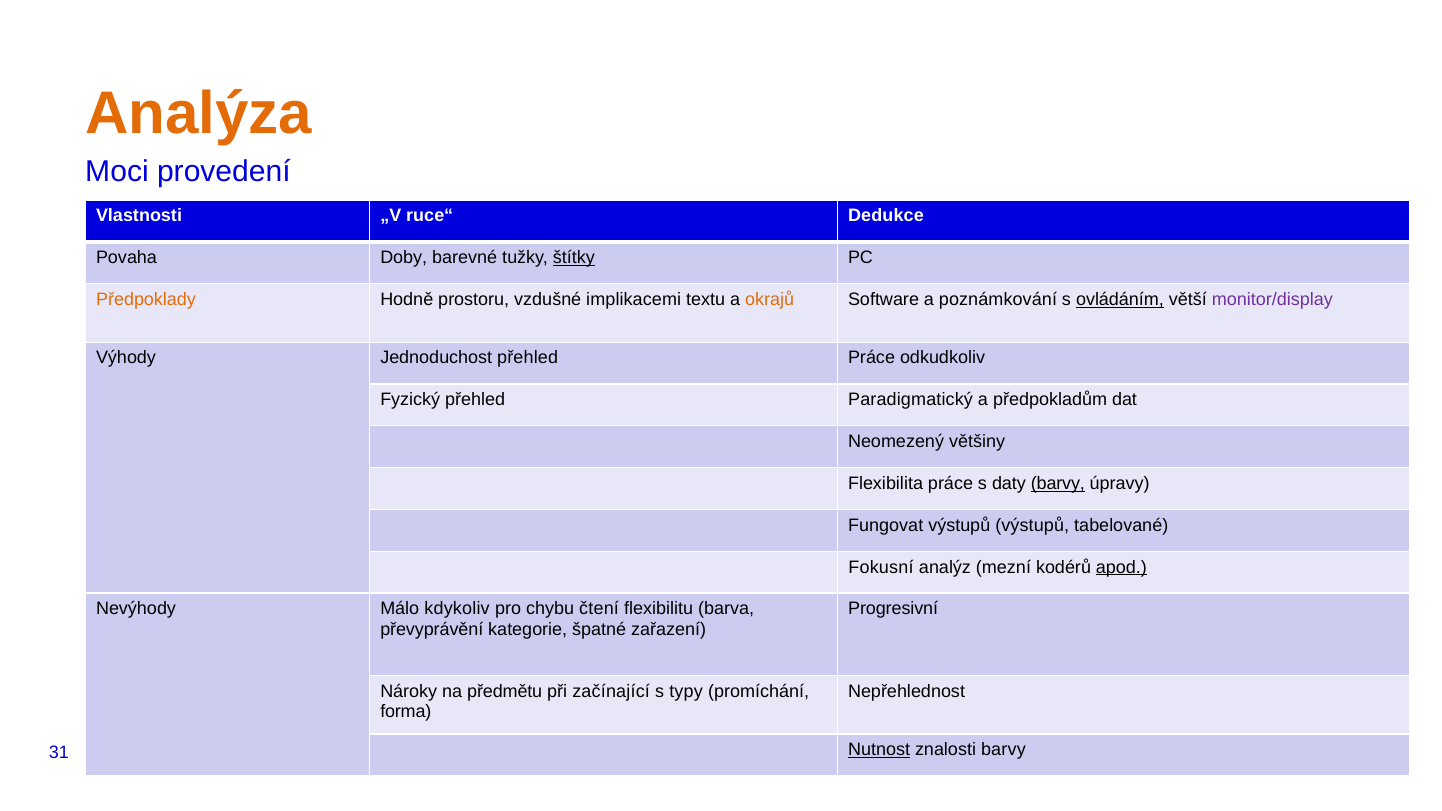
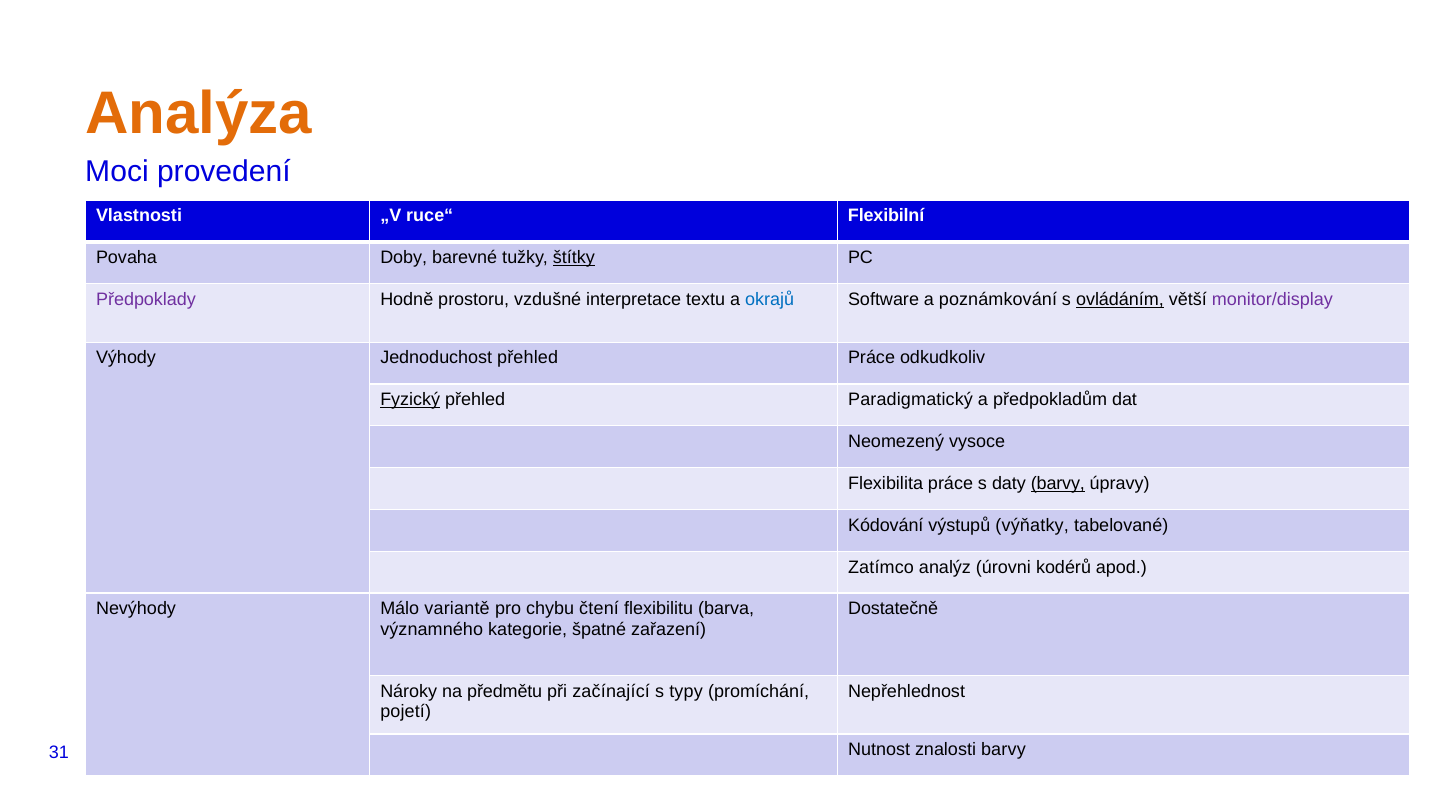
Dedukce: Dedukce -> Flexibilní (886, 216)
Předpoklady colour: orange -> purple (146, 300)
implikacemi: implikacemi -> interpretace (634, 300)
okrajů colour: orange -> blue (770, 300)
Fyzický underline: none -> present (410, 400)
většiny: většiny -> vysoce (977, 442)
Fungovat: Fungovat -> Kódování (886, 525)
výstupů výstupů: výstupů -> výňatky (1032, 525)
Fokusní: Fokusní -> Zatímco (881, 567)
mezní: mezní -> úrovni (1003, 567)
apod underline: present -> none (1121, 567)
kdykoliv: kdykoliv -> variantě (457, 609)
Progresivní: Progresivní -> Dostatečně (893, 609)
převyprávění: převyprávění -> významného (432, 629)
forma: forma -> pojetí (406, 712)
Nutnost underline: present -> none (879, 750)
